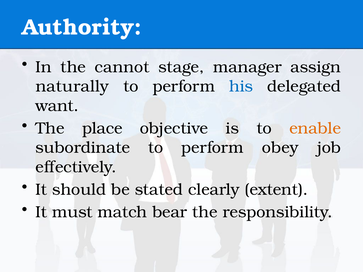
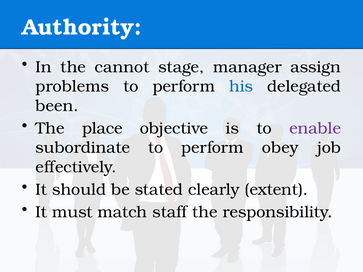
naturally: naturally -> problems (72, 86)
want: want -> been (57, 106)
enable colour: orange -> purple (315, 128)
bear: bear -> staff (170, 212)
